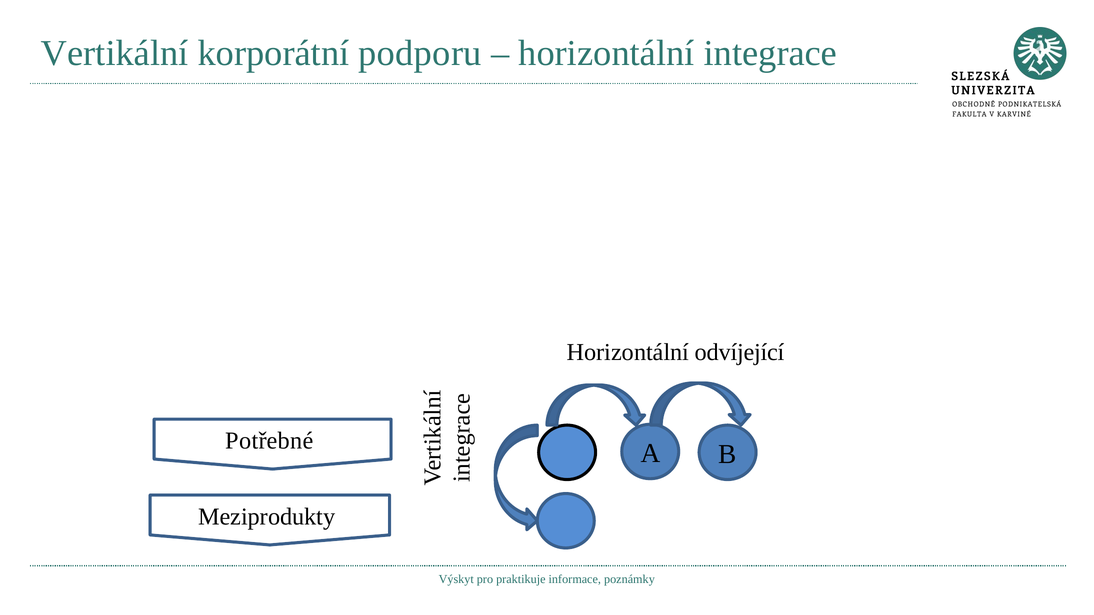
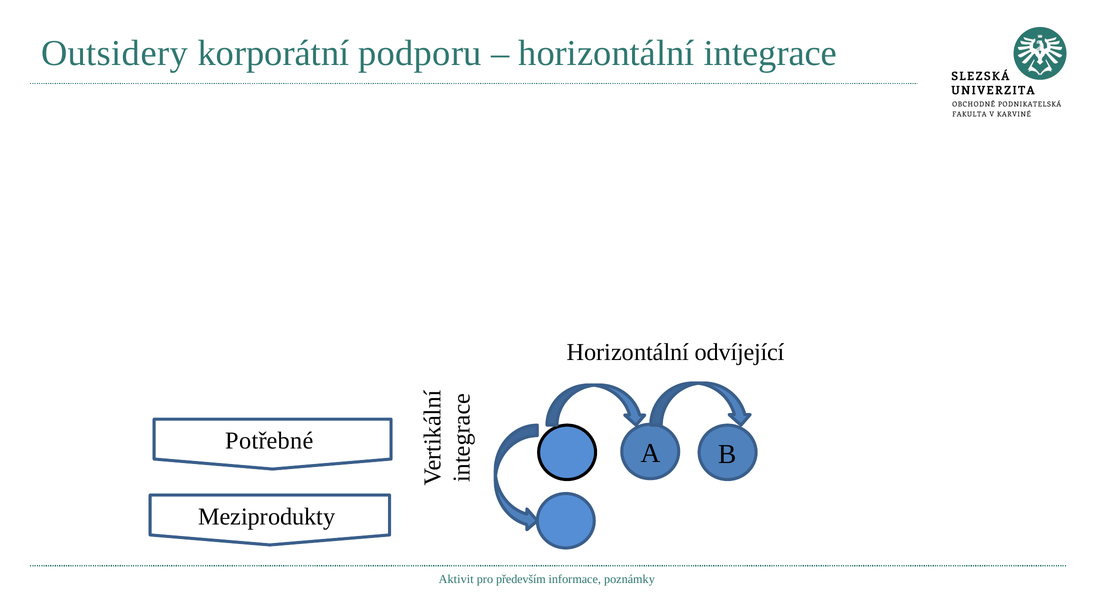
Vertikální: Vertikální -> Outsidery (114, 53)
Výskyt: Výskyt -> Aktivit (456, 580)
praktikuje: praktikuje -> především (521, 580)
